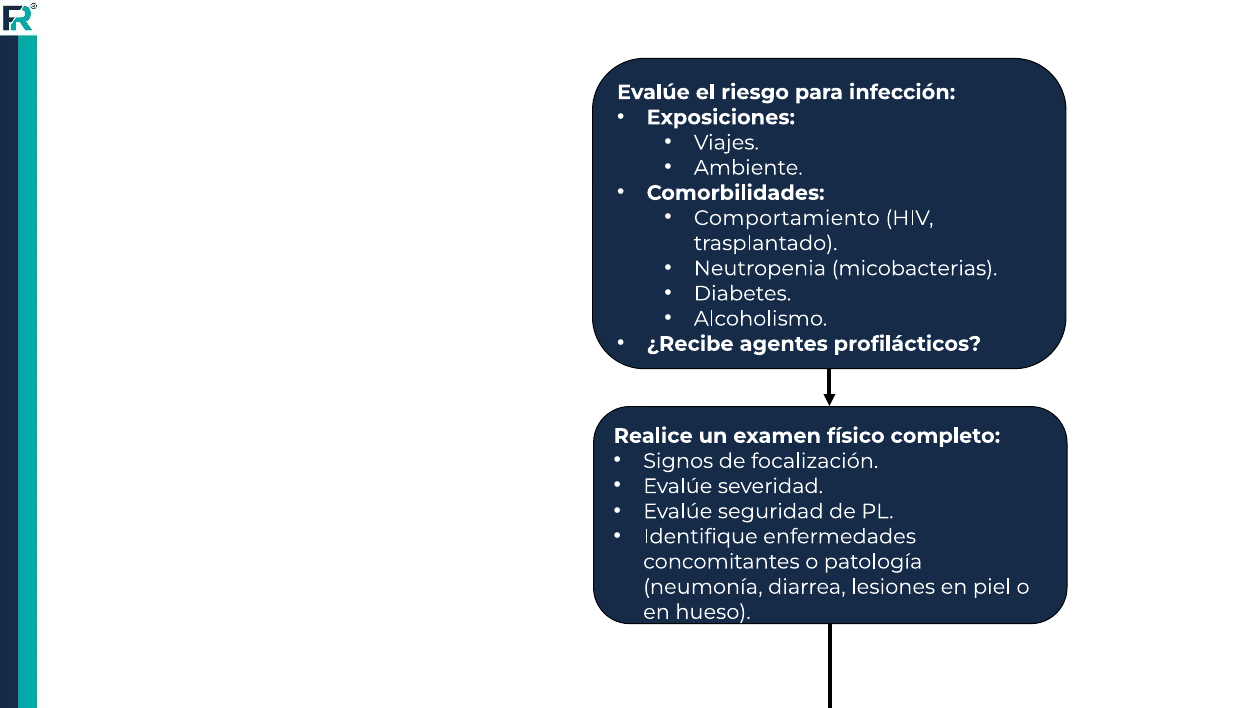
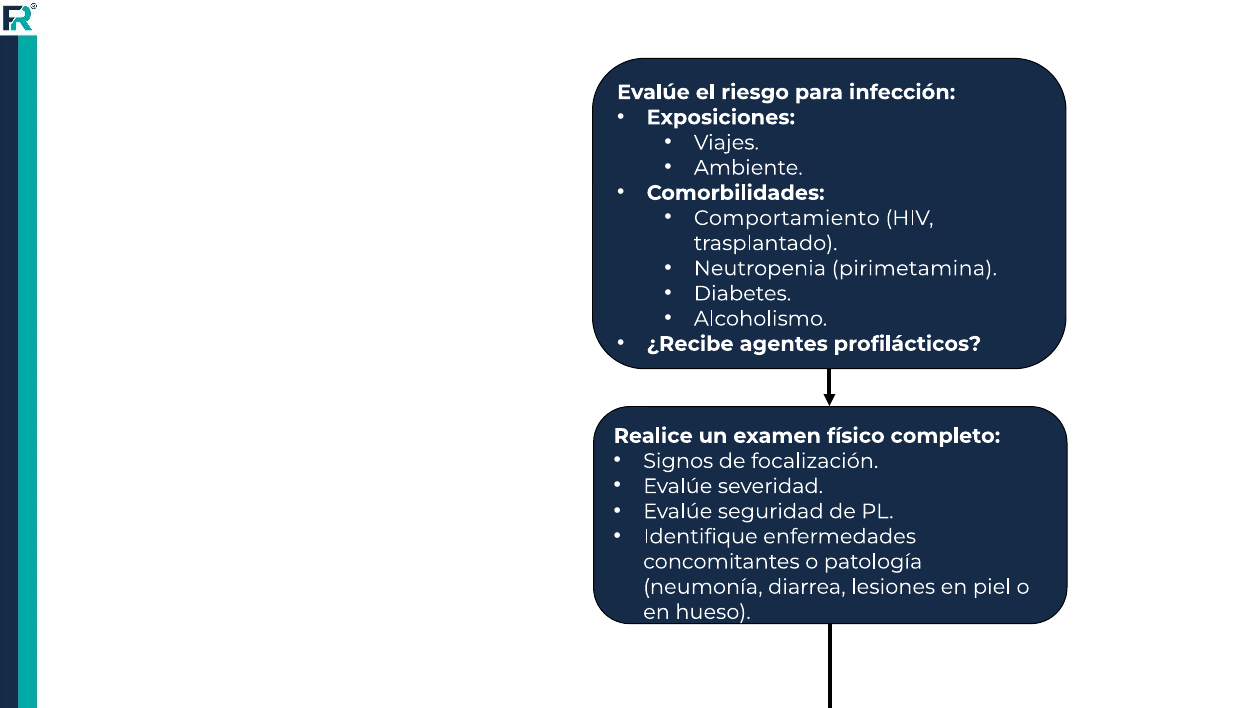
micobacterias: micobacterias -> pirimetamina (914, 268)
